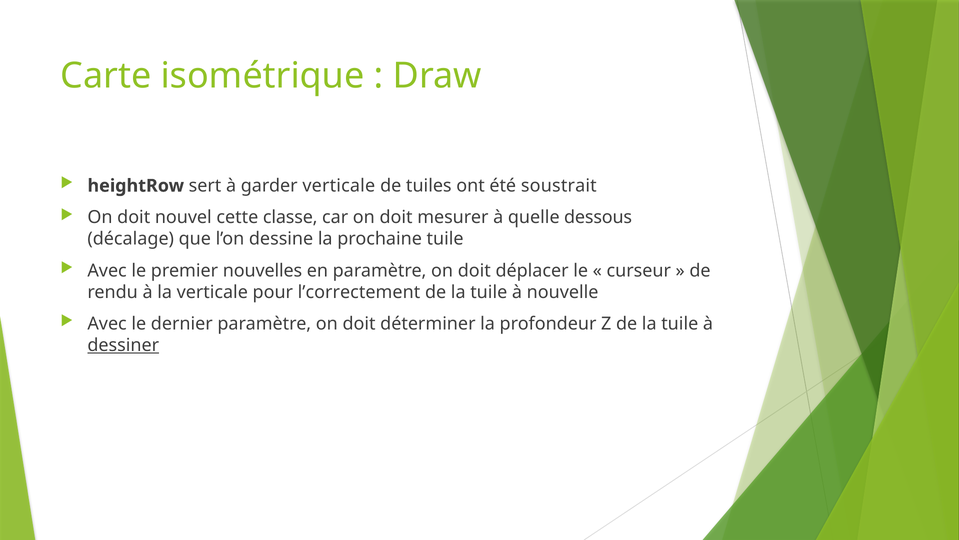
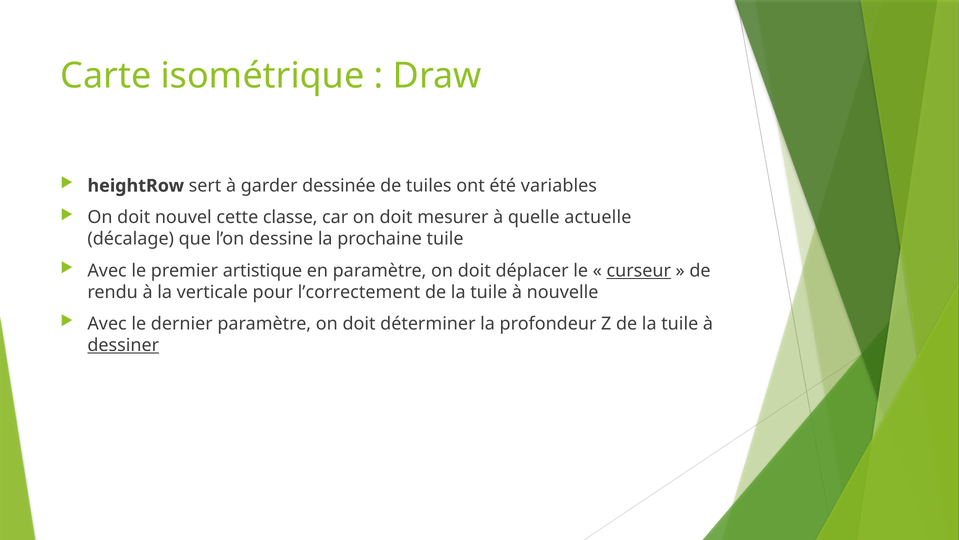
garder verticale: verticale -> dessinée (339, 186)
soustrait: soustrait -> variables (559, 186)
dessous: dessous -> actuelle (598, 217)
nouvelles: nouvelles -> artistique (263, 270)
curseur underline: none -> present (639, 270)
